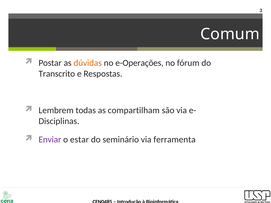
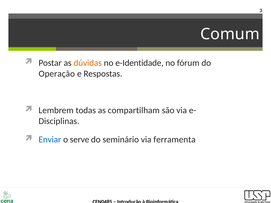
e-Operações: e-Operações -> e-Identidade (139, 63)
Transcrito: Transcrito -> Operação (57, 74)
Enviar colour: purple -> blue (50, 140)
estar: estar -> serve (80, 140)
